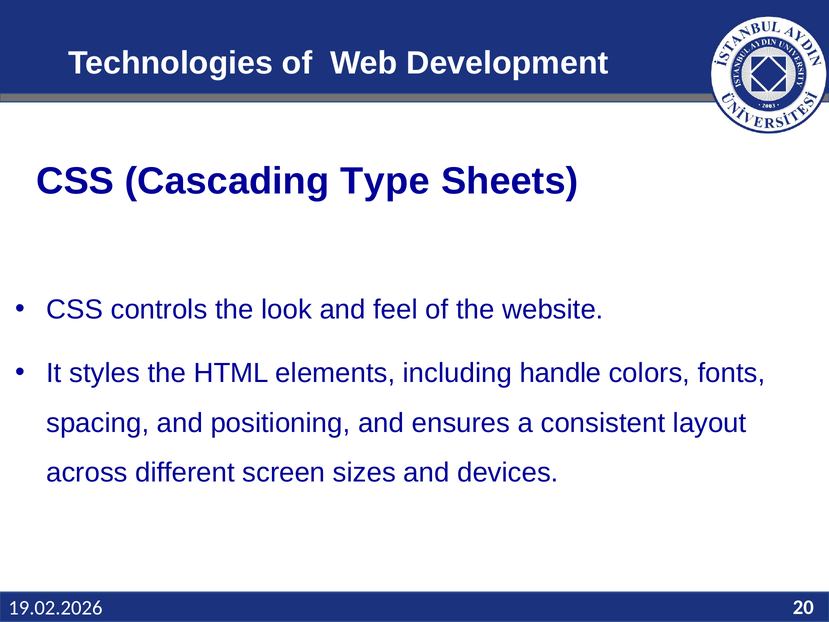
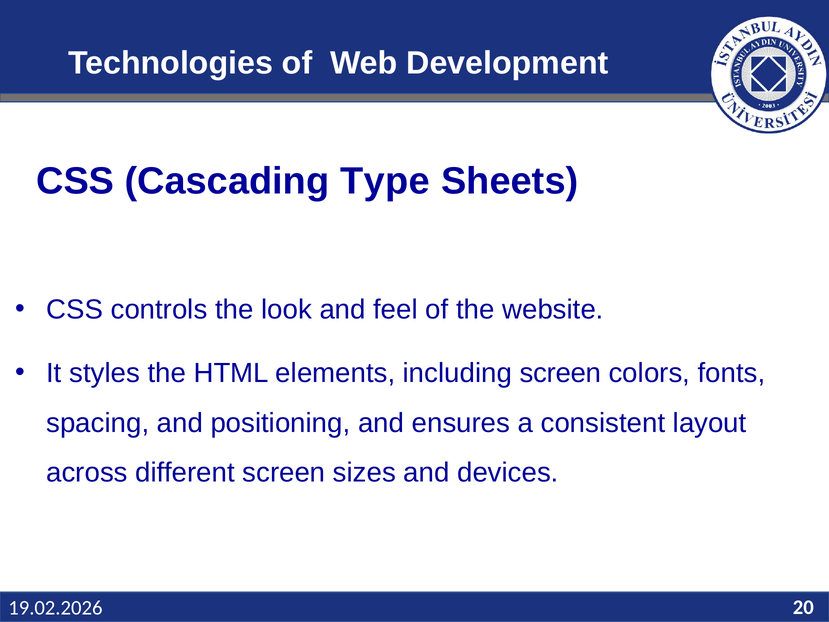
including handle: handle -> screen (561, 373)
